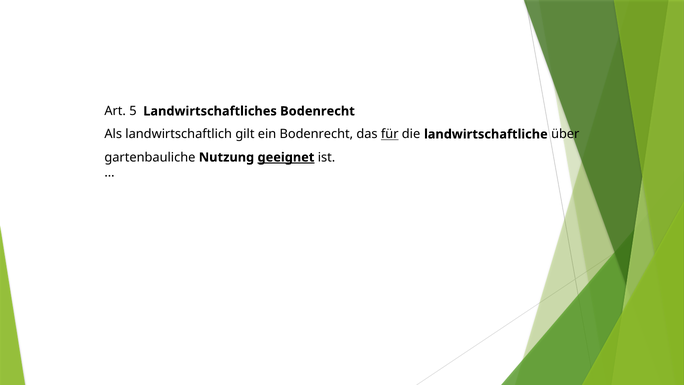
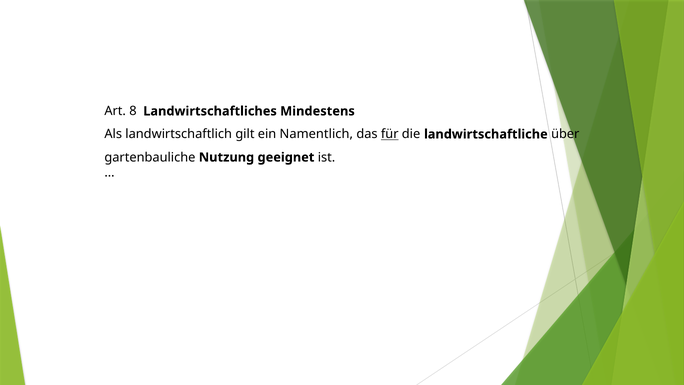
5: 5 -> 8 (133, 111)
Landwirtschaftliches Bodenrecht: Bodenrecht -> Mindestens (317, 111)
ein Bodenrecht: Bodenrecht -> Namentlich (316, 134)
geeignet underline: present -> none (286, 157)
